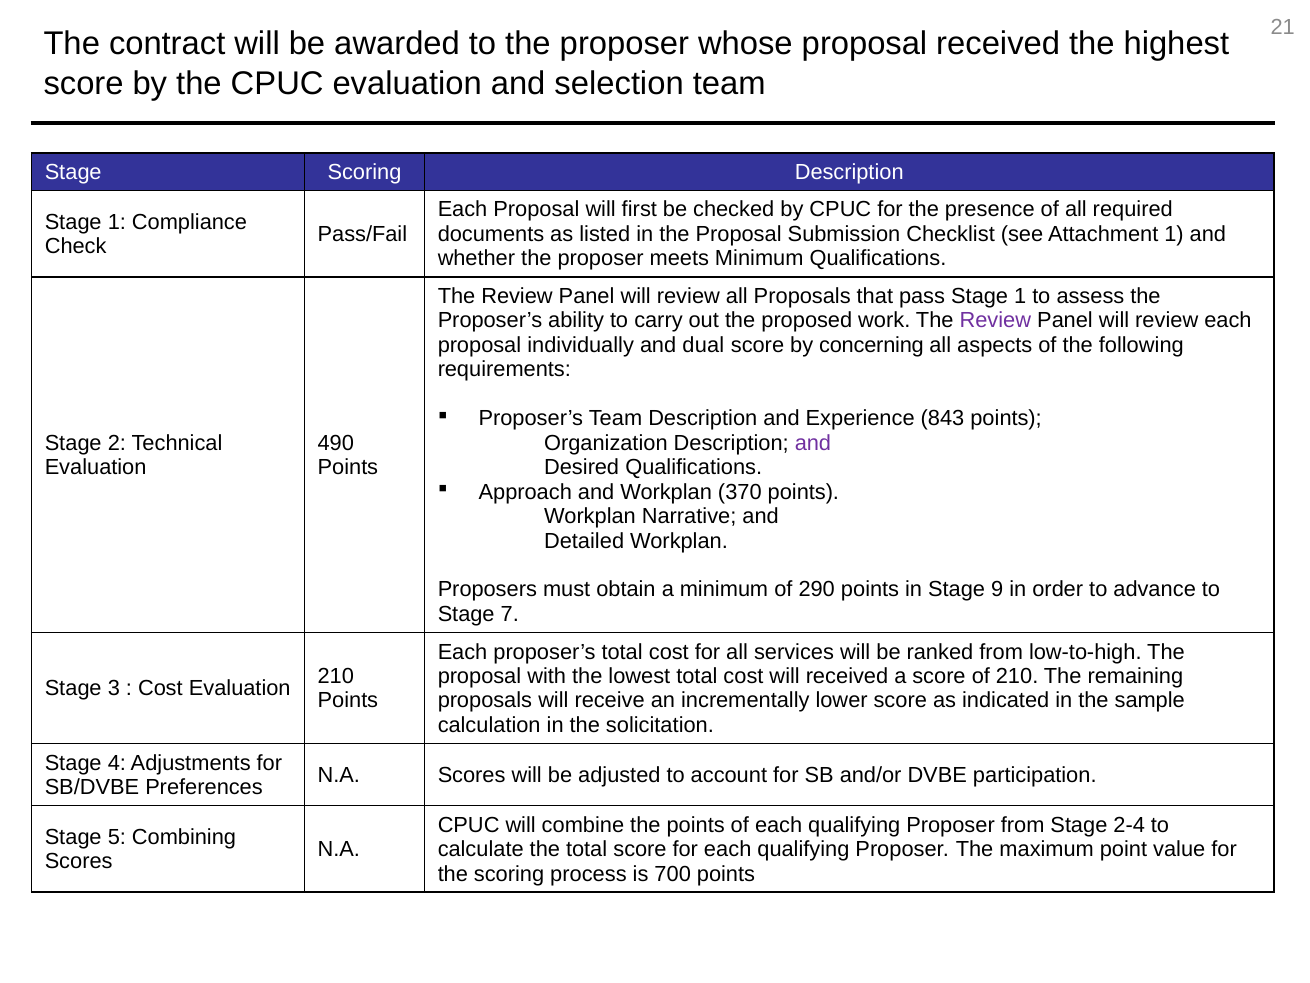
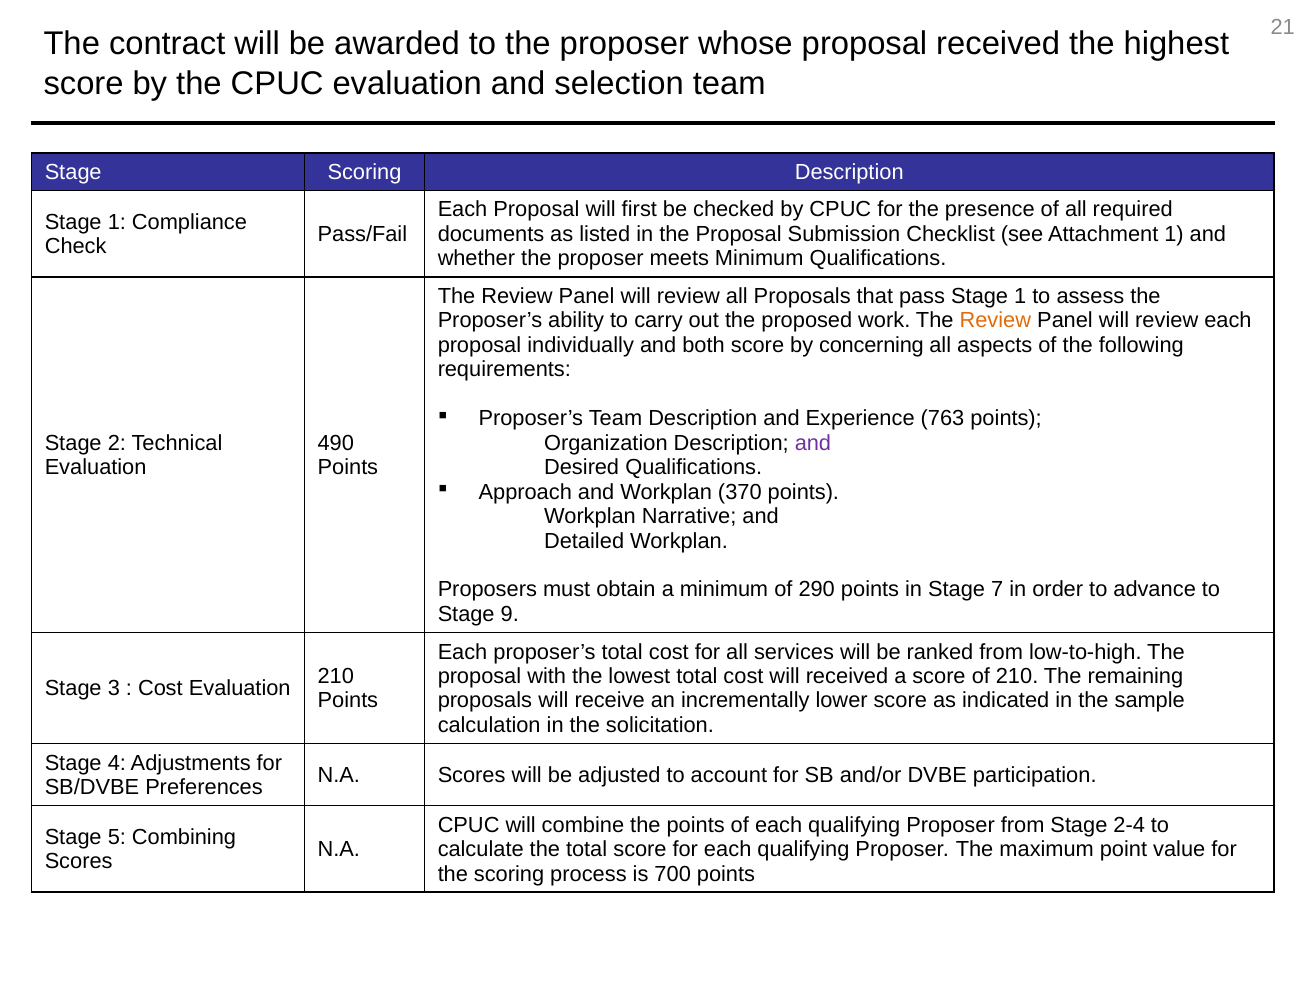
Review colour: purple -> orange (995, 321)
dual: dual -> both (703, 345)
843: 843 -> 763 (942, 418)
9: 9 -> 7 (997, 589)
7: 7 -> 9 (510, 614)
